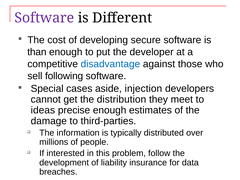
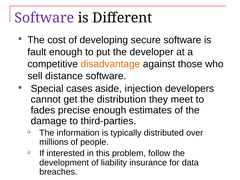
than: than -> fault (37, 52)
disadvantage colour: blue -> orange (110, 64)
following: following -> distance (64, 76)
ideas: ideas -> fades (43, 110)
